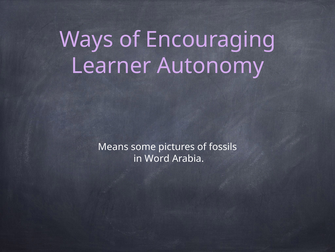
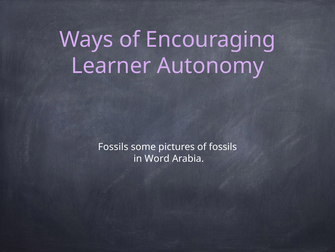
Means: Means -> Fossils (113, 147)
